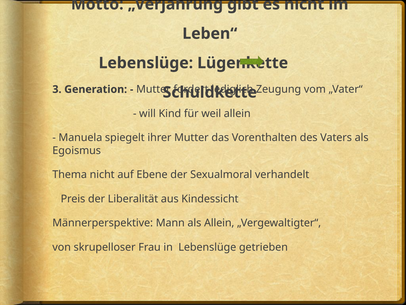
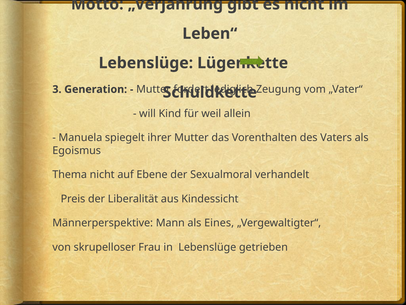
als Allein: Allein -> Eines (219, 223)
